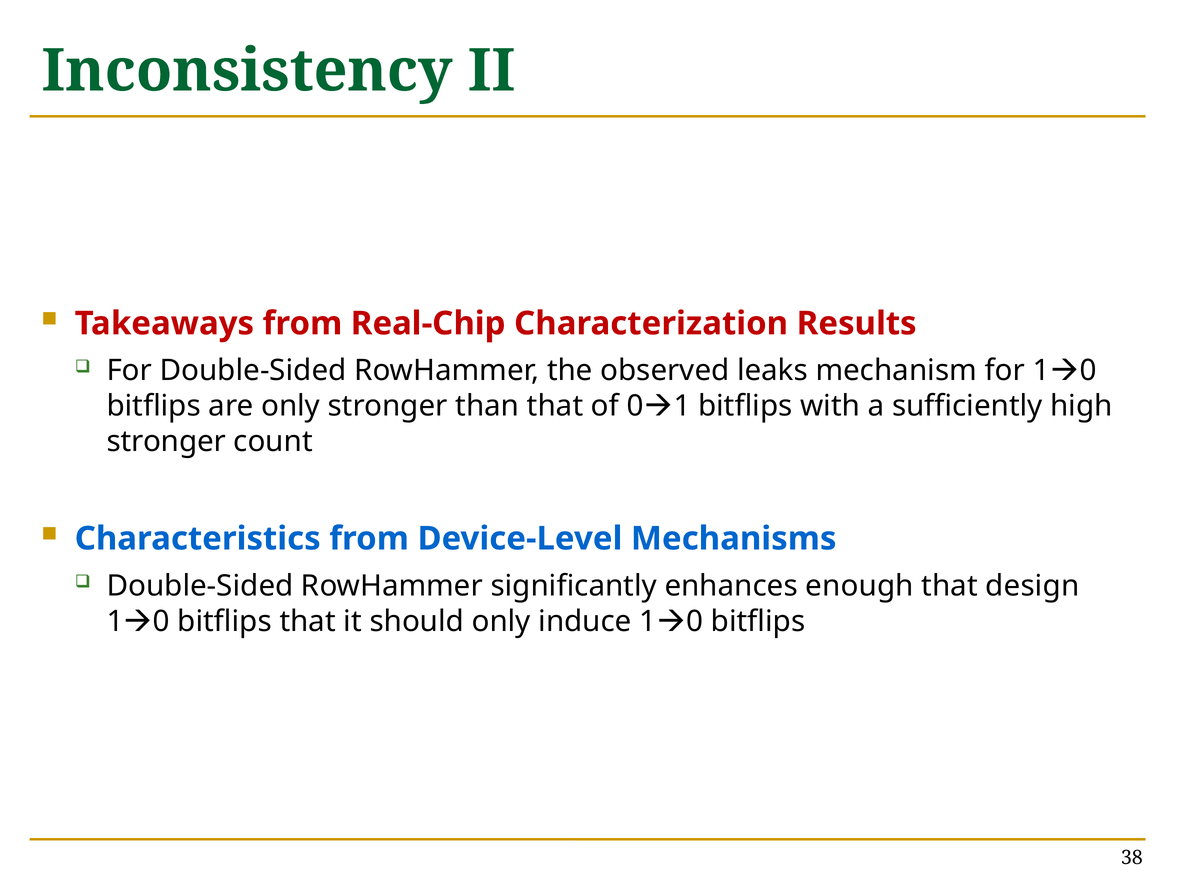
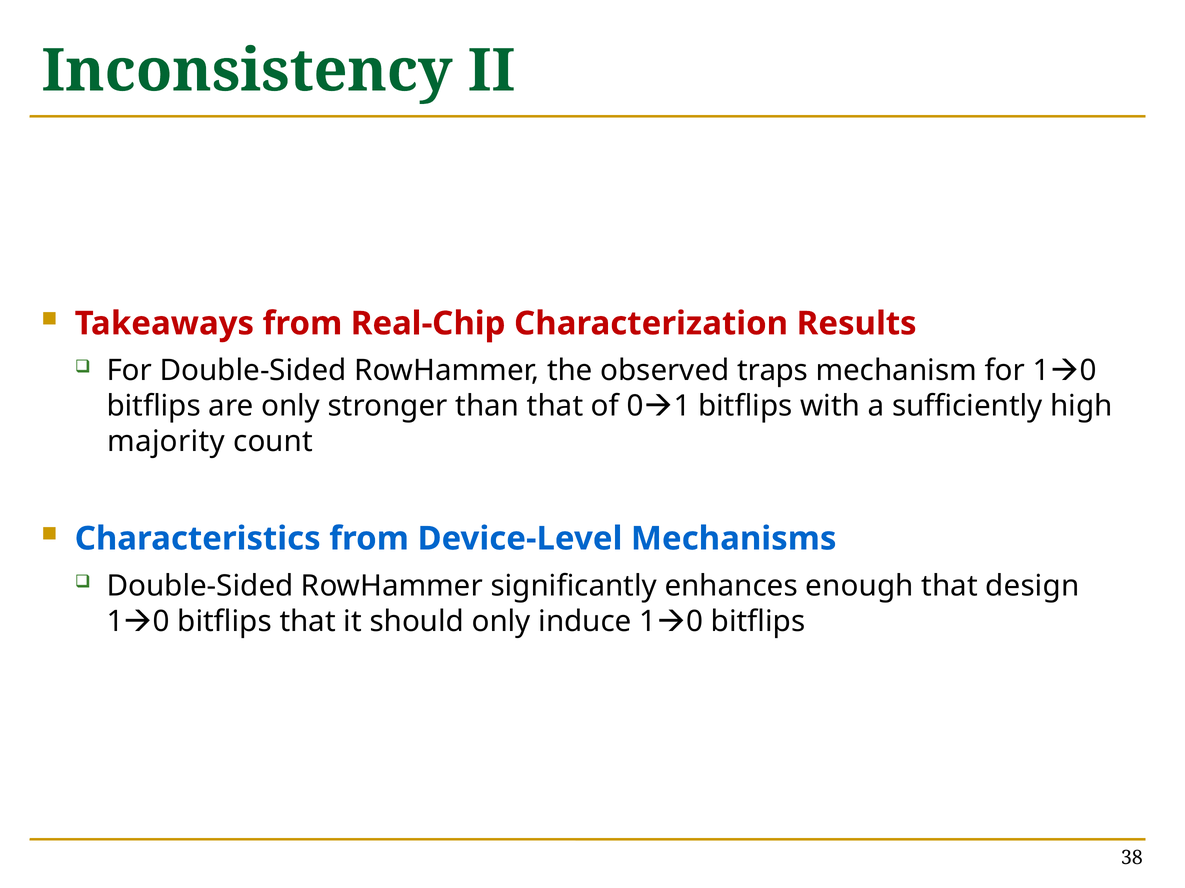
leaks: leaks -> traps (773, 371)
stronger: stronger -> majority (166, 442)
